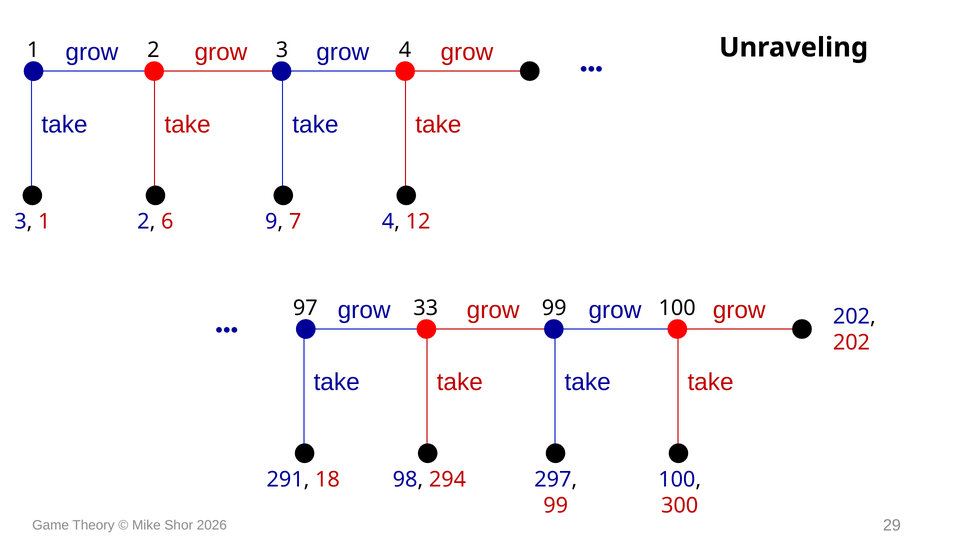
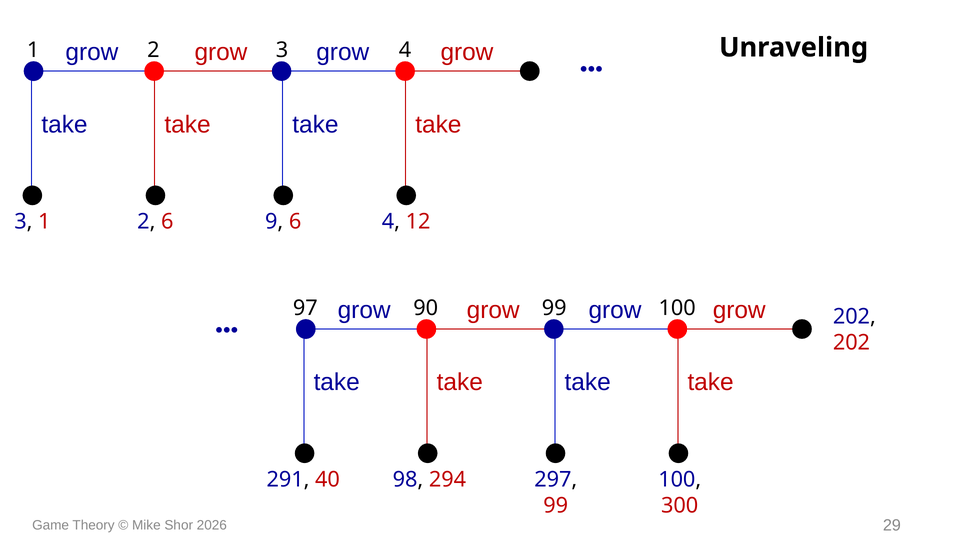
9 7: 7 -> 6 (295, 222)
33: 33 -> 90 (426, 308)
18: 18 -> 40 (327, 480)
